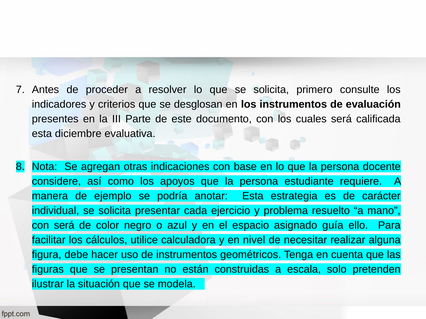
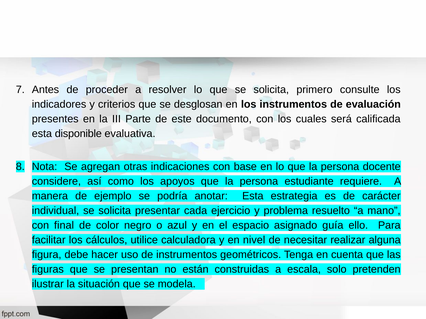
diciembre: diciembre -> disponible (78, 134)
con será: será -> final (64, 226)
